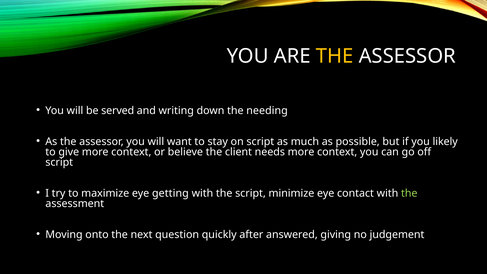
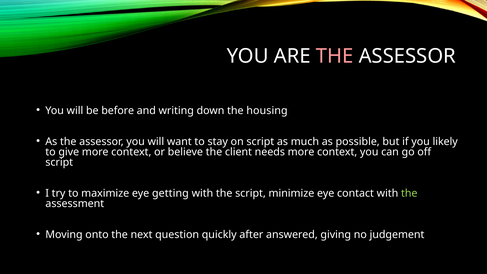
THE colour: yellow -> pink (335, 56)
served: served -> before (118, 110)
needing: needing -> housing (267, 110)
